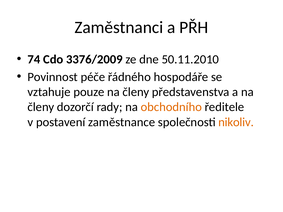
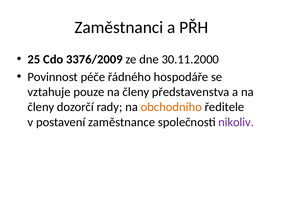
74: 74 -> 25 (34, 59)
50.11.2010: 50.11.2010 -> 30.11.2000 (190, 59)
nikoliv colour: orange -> purple (236, 122)
